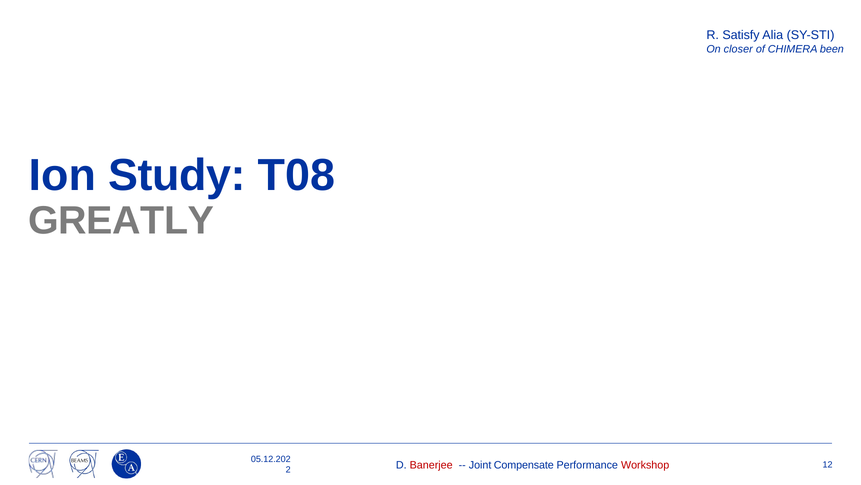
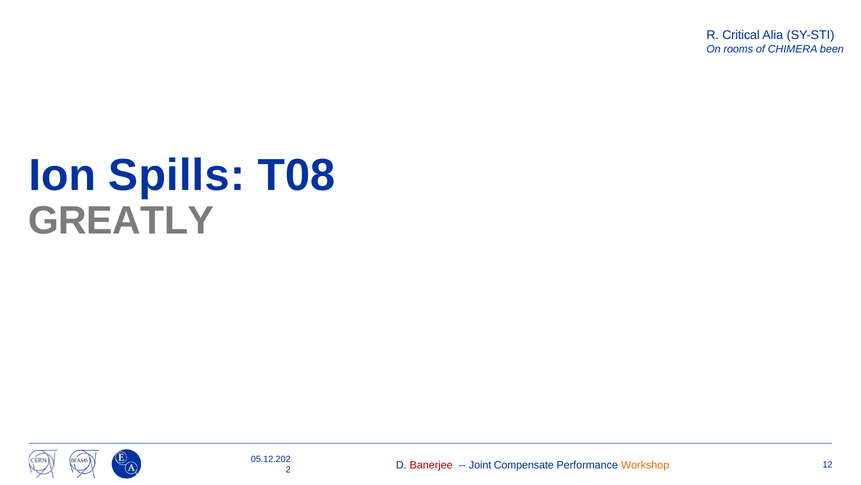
Satisfy: Satisfy -> Critical (741, 35)
closer: closer -> rooms (738, 49)
Study: Study -> Spills (177, 175)
Workshop colour: red -> orange (645, 464)
